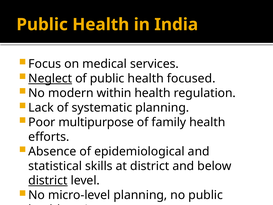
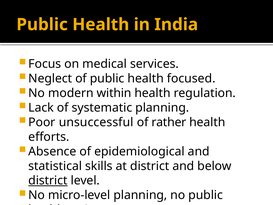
Neglect underline: present -> none (50, 78)
multipurpose: multipurpose -> unsuccessful (96, 122)
family: family -> rather (169, 122)
